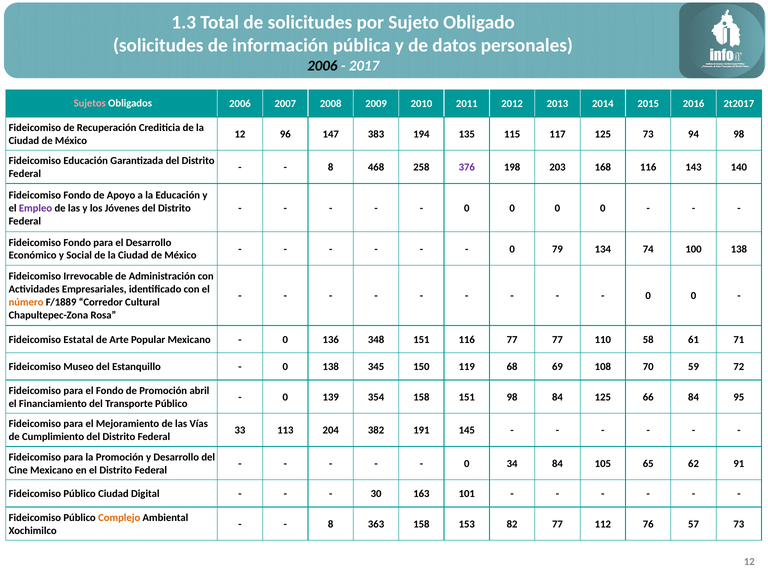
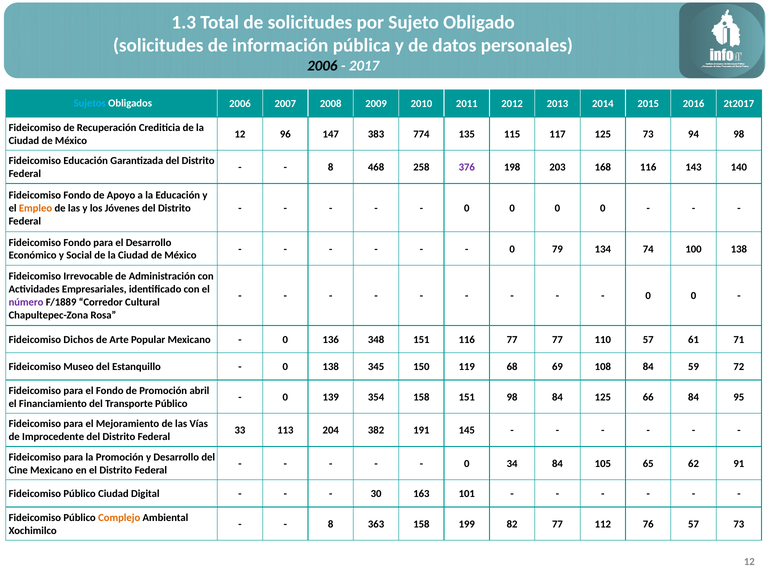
Sujetos colour: pink -> light blue (90, 103)
194: 194 -> 774 (421, 134)
Empleo colour: purple -> orange (36, 208)
número colour: orange -> purple (26, 302)
Estatal: Estatal -> Dichos (79, 340)
110 58: 58 -> 57 (648, 340)
108 70: 70 -> 84 (648, 367)
Cumplimiento: Cumplimiento -> Improcedente (53, 437)
153: 153 -> 199 (467, 524)
